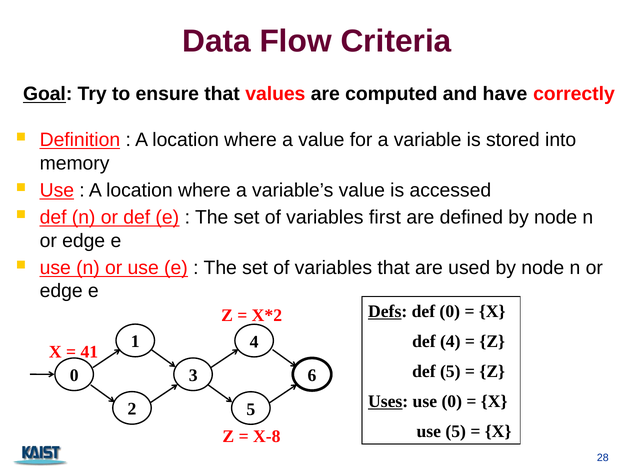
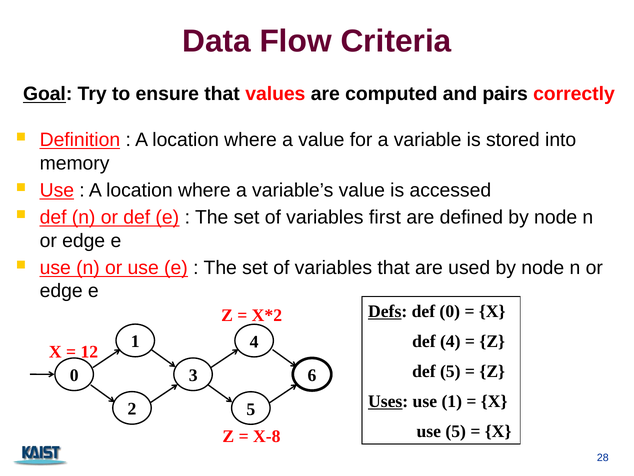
have: have -> pairs (505, 94)
41: 41 -> 12 (89, 352)
use 0: 0 -> 1 (452, 401)
